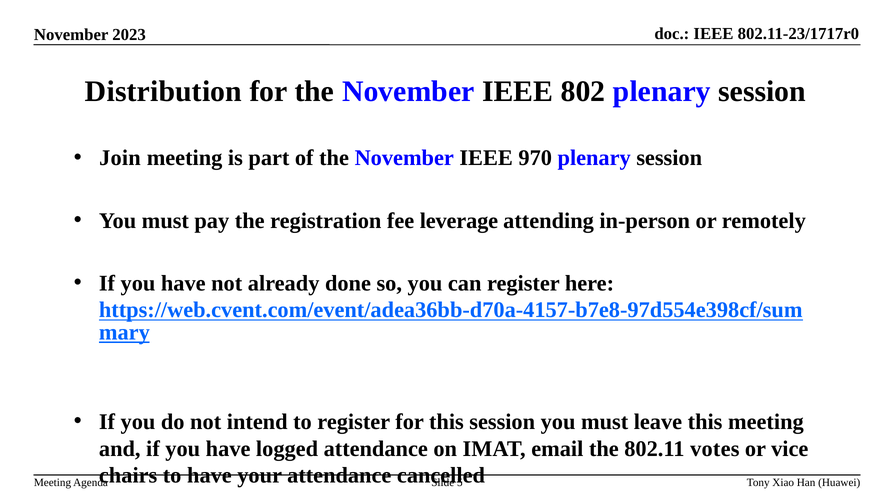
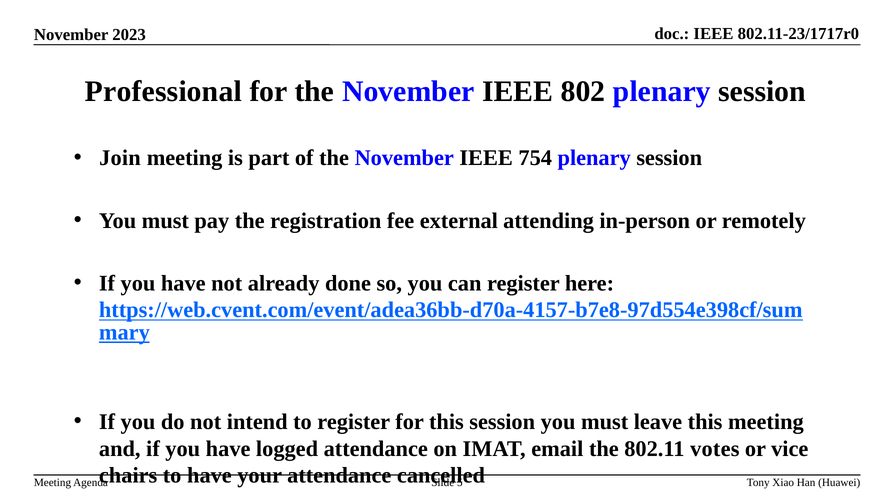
Distribution: Distribution -> Professional (163, 91)
970: 970 -> 754 (535, 158)
leverage: leverage -> external (459, 221)
